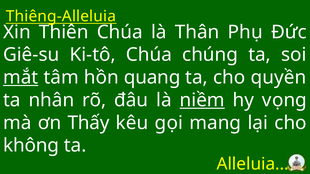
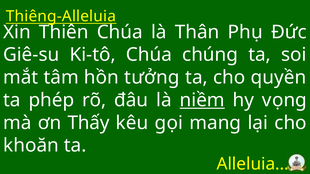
mắt underline: present -> none (21, 78)
quang: quang -> tưởng (152, 78)
nhân: nhân -> phép (51, 100)
không: không -> khoăn (31, 146)
